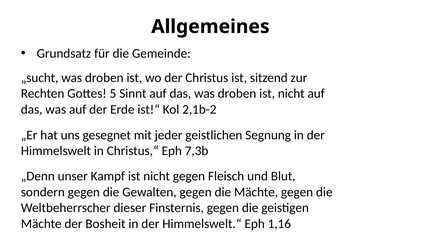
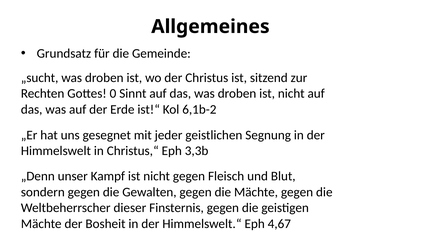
5: 5 -> 0 (113, 94)
2,1b-2: 2,1b-2 -> 6,1b-2 (199, 109)
7,3b: 7,3b -> 3,3b (197, 151)
1,16: 1,16 -> 4,67 (279, 224)
